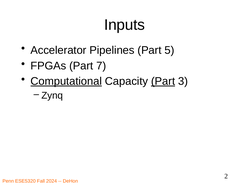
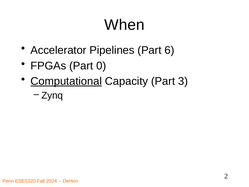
Inputs: Inputs -> When (124, 25)
5: 5 -> 6 (170, 50)
7: 7 -> 0 (101, 66)
Part underline: present -> none (163, 81)
